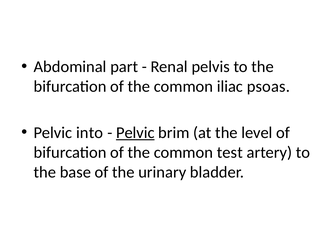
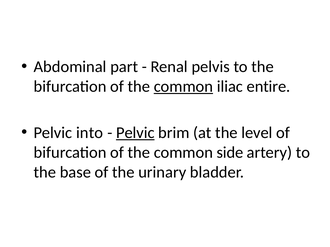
common underline: none -> present (183, 87)
psoas: psoas -> entire (268, 87)
test: test -> side (230, 153)
